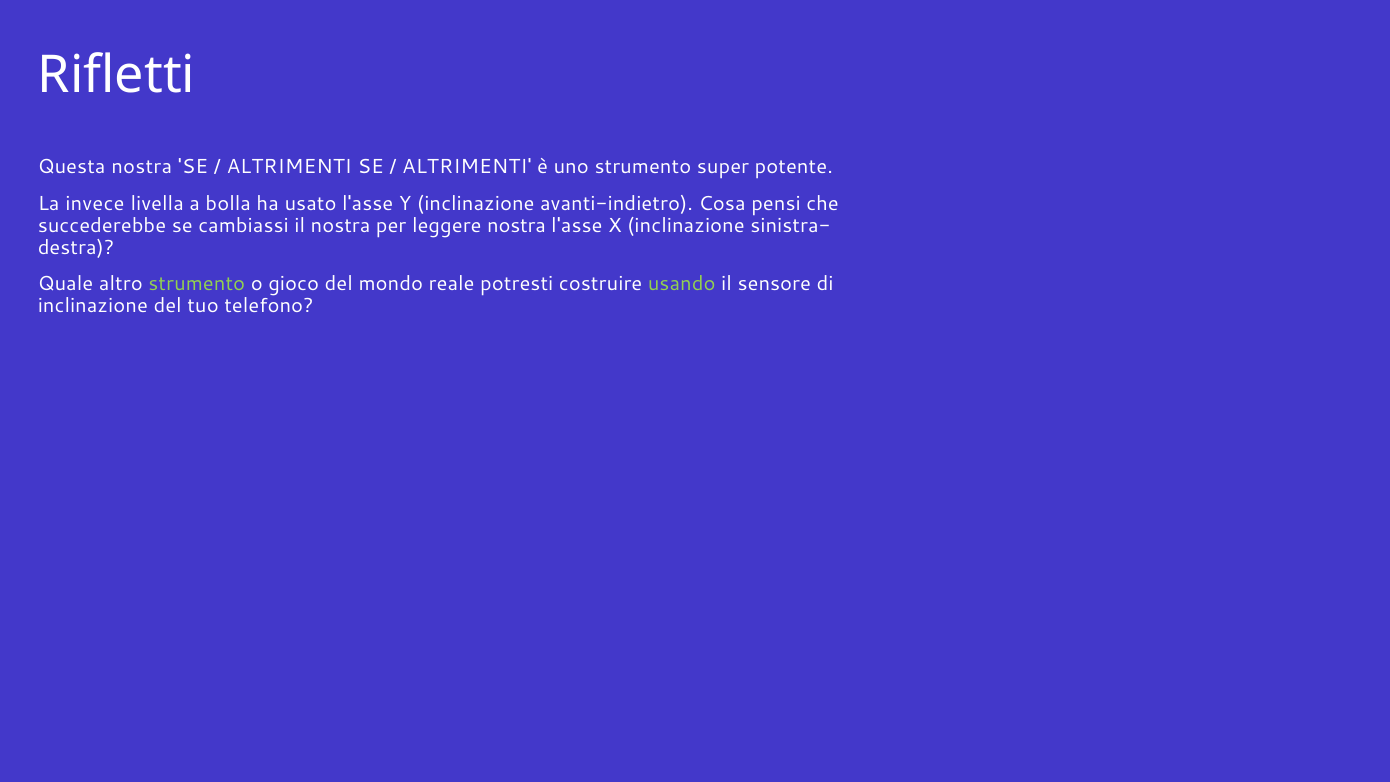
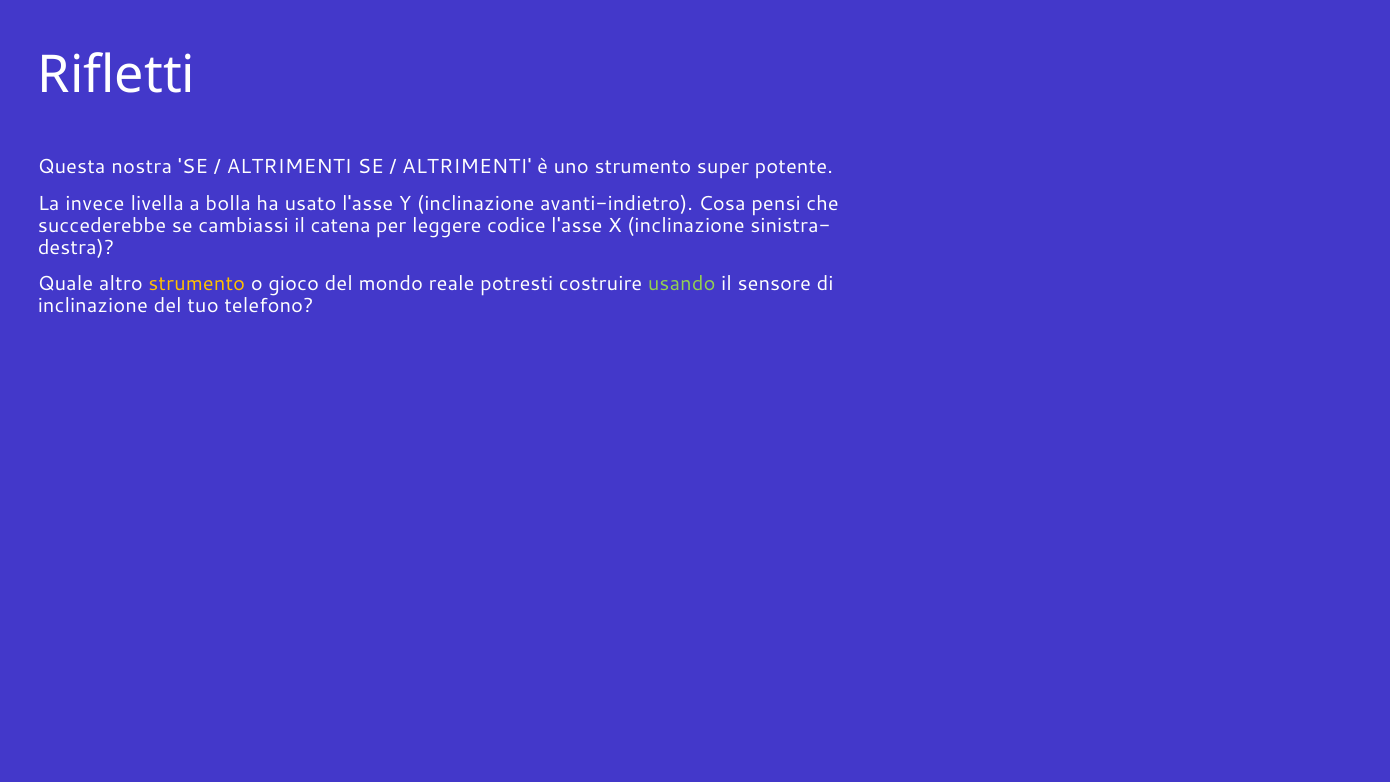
il nostra: nostra -> catena (341, 226)
leggere nostra: nostra -> codice (516, 226)
strumento colour: light green -> yellow (197, 284)
